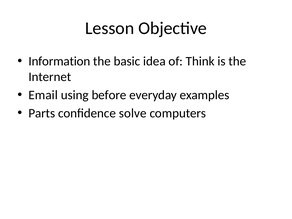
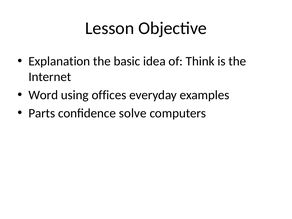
Information: Information -> Explanation (59, 61)
Email: Email -> Word (43, 95)
before: before -> offices (109, 95)
